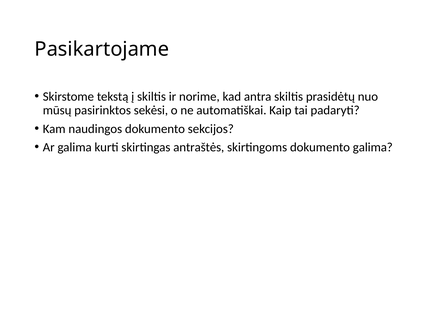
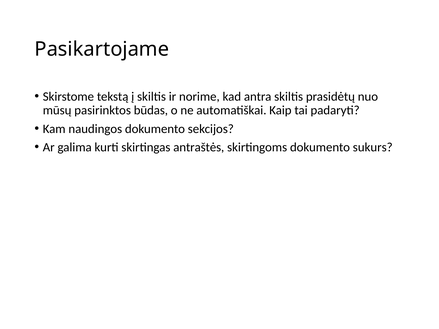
sekėsi: sekėsi -> būdas (151, 111)
dokumento galima: galima -> sukurs (373, 147)
